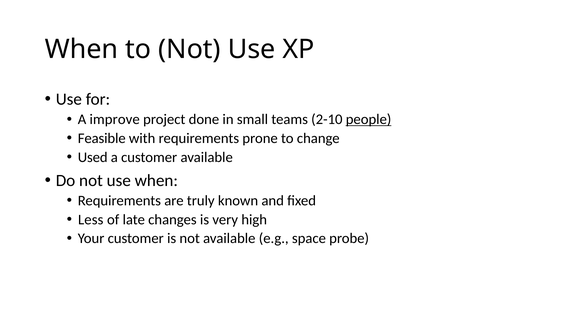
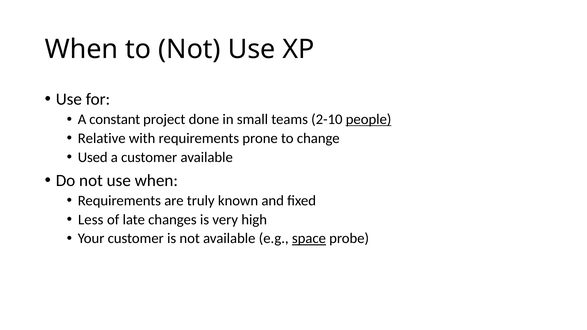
improve: improve -> constant (115, 119)
Feasible: Feasible -> Relative (102, 138)
space underline: none -> present (309, 239)
